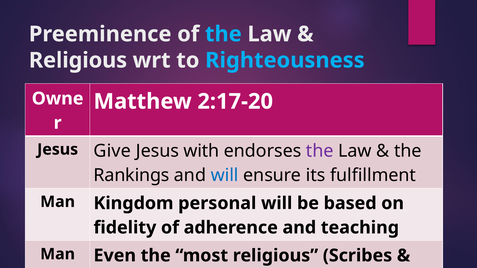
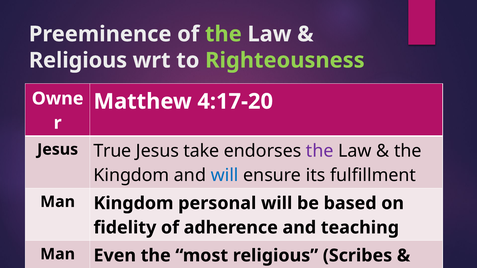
the colour: light blue -> light green (223, 34)
Righteousness colour: light blue -> light green (285, 60)
2:17-20: 2:17-20 -> 4:17-20 (235, 102)
Give: Give -> True (112, 151)
with: with -> take (201, 151)
Rankings: Rankings -> Kingdom (131, 175)
